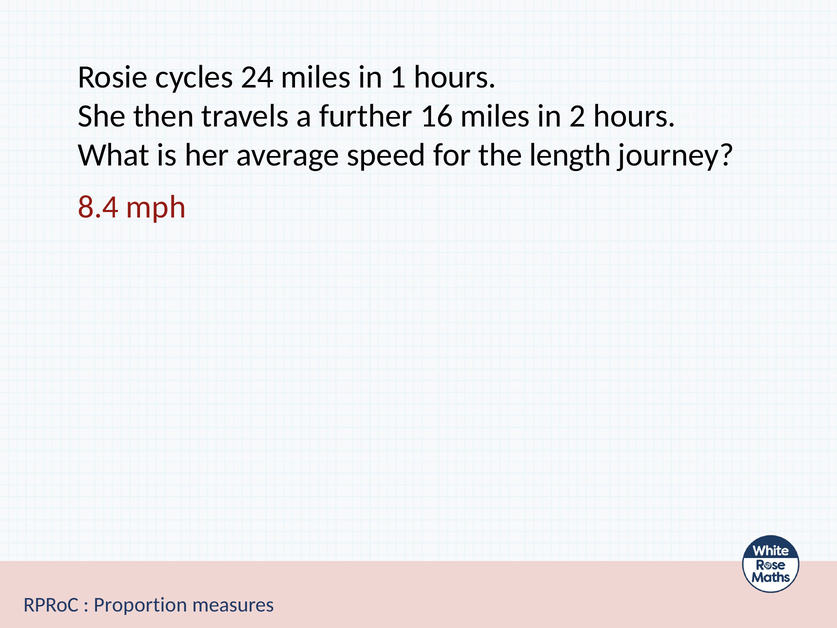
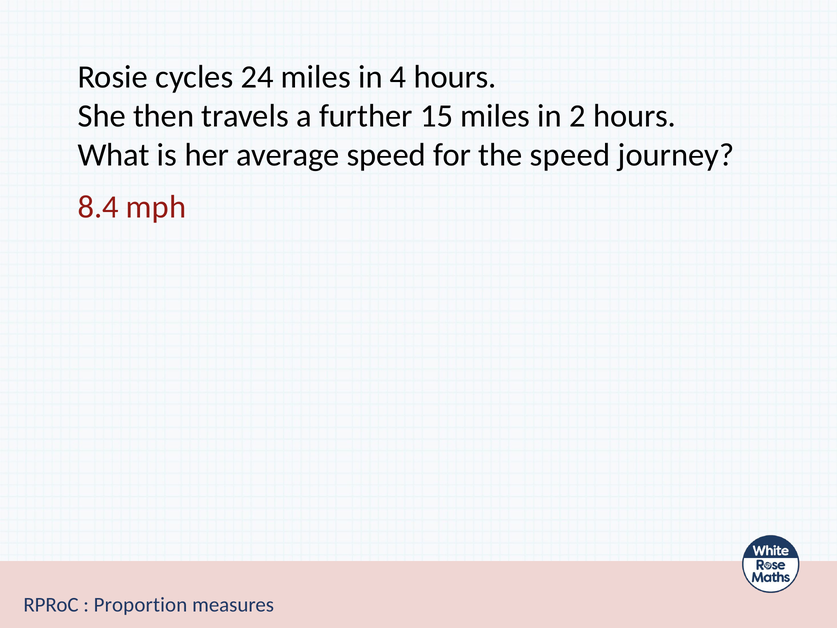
1: 1 -> 4 (398, 77)
16: 16 -> 15 (437, 116)
the length: length -> speed (570, 155)
